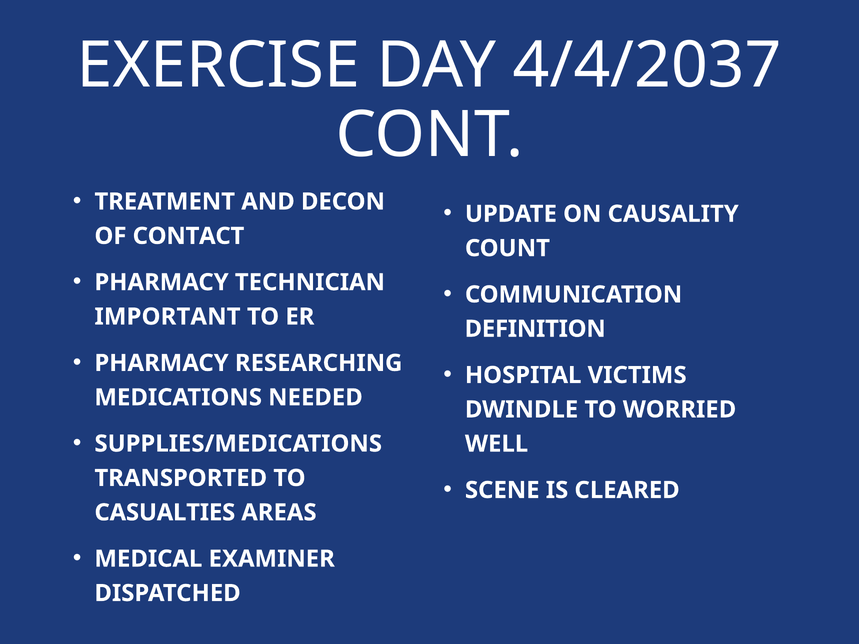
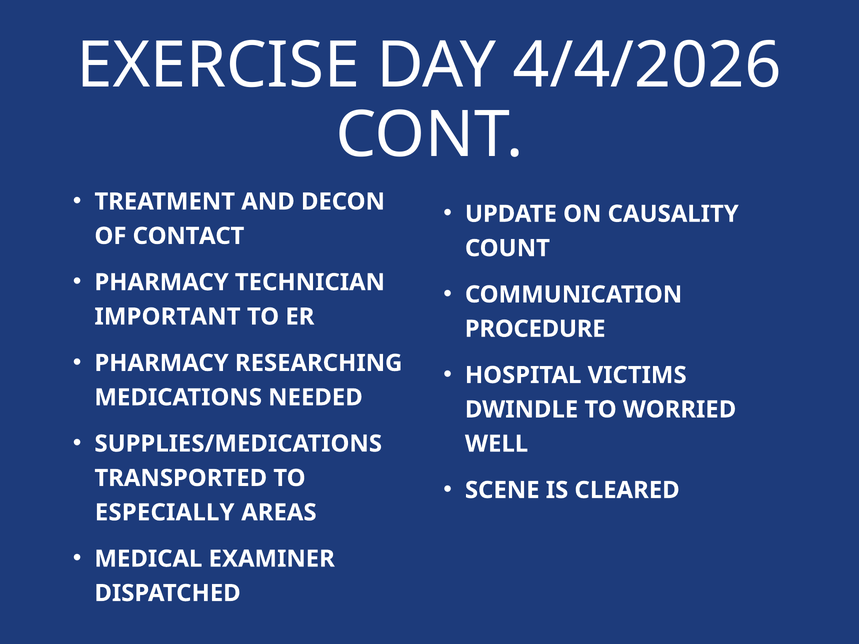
4/4/2037: 4/4/2037 -> 4/4/2026 (647, 66)
DEFINITION: DEFINITION -> PROCEDURE (535, 329)
CASUALTIES: CASUALTIES -> ESPECIALLY (165, 513)
